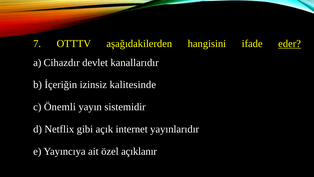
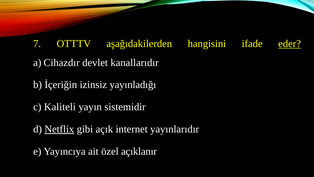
kalitesinde: kalitesinde -> yayınladığı (133, 85)
Önemli: Önemli -> Kaliteli (60, 107)
Netflix underline: none -> present (59, 129)
